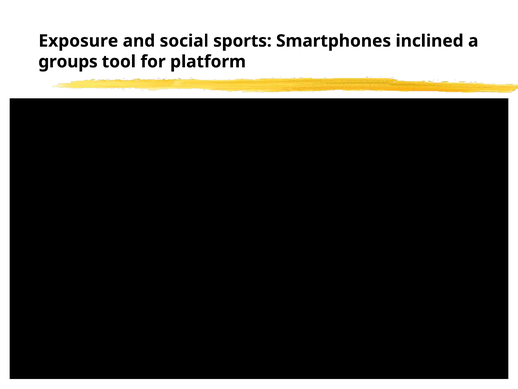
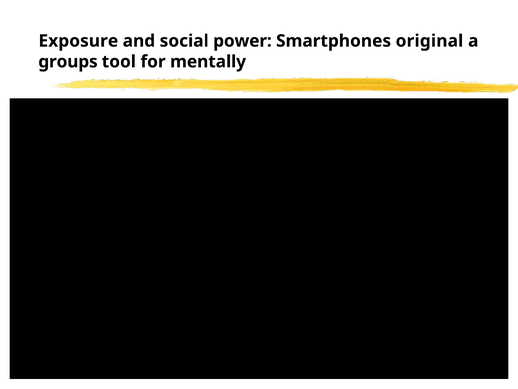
sports: sports -> power (242, 41)
inclined: inclined -> original (429, 41)
platform: platform -> mentally (208, 62)
